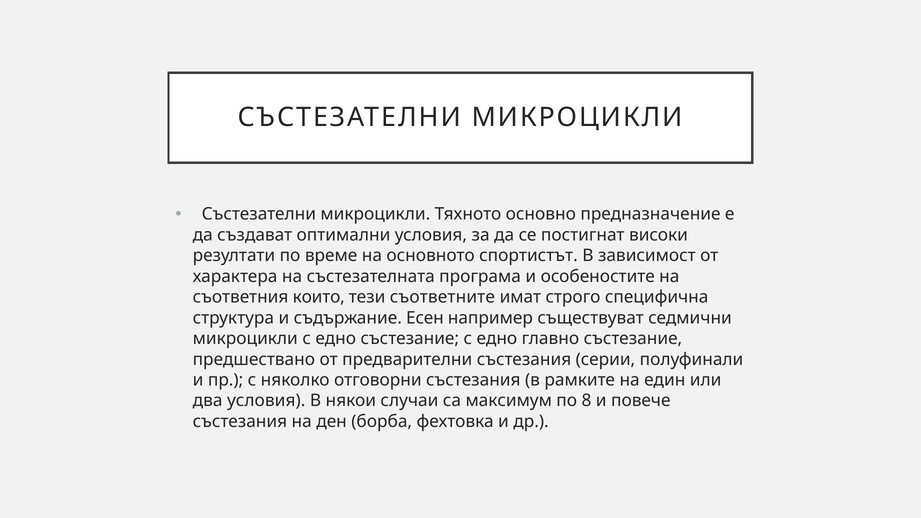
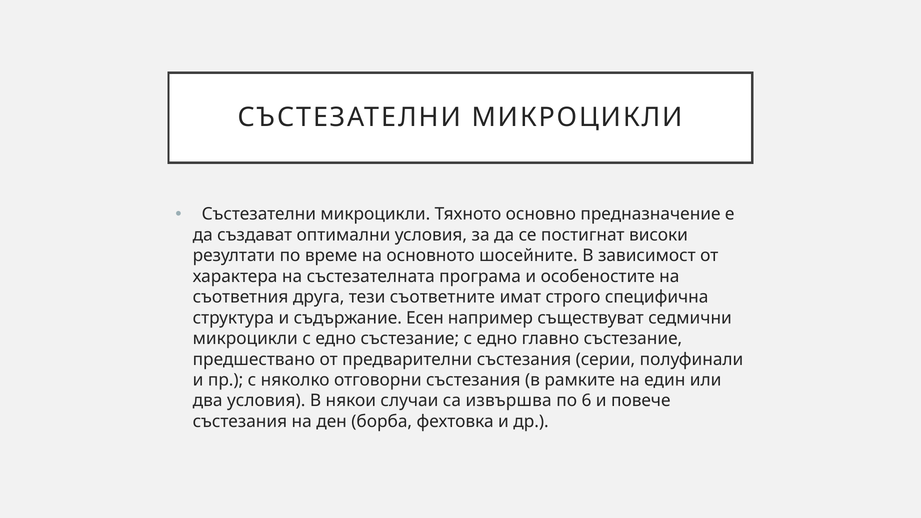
спортистът: спортистът -> шосейните (528, 256)
които: които -> друга (319, 297)
максимум: максимум -> извършва (509, 401)
8: 8 -> 6 (586, 401)
